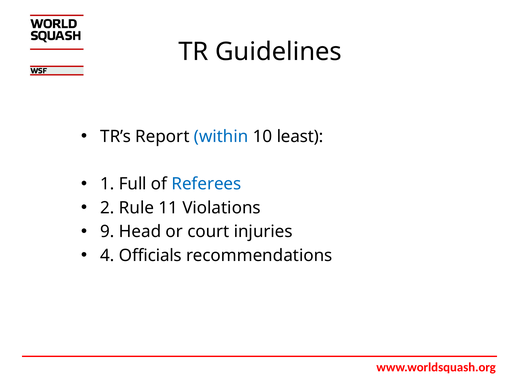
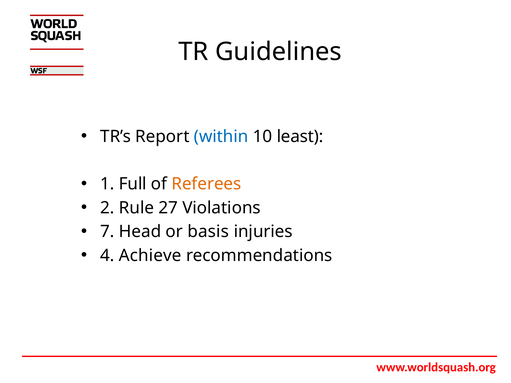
Referees colour: blue -> orange (206, 184)
11: 11 -> 27 (168, 208)
9: 9 -> 7 (107, 232)
court: court -> basis (208, 232)
Officials: Officials -> Achieve (150, 256)
